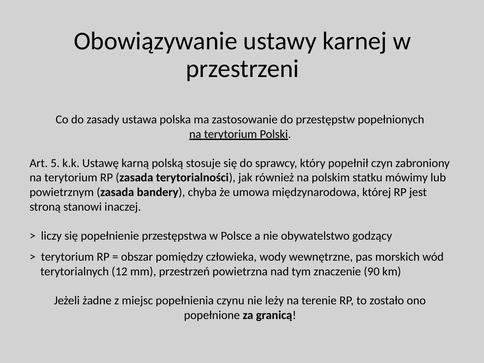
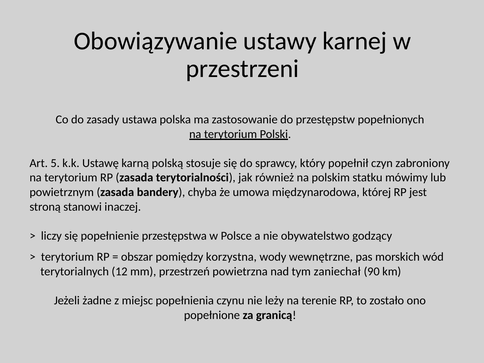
człowieka: człowieka -> korzystna (231, 257)
znaczenie: znaczenie -> zaniechał (337, 272)
